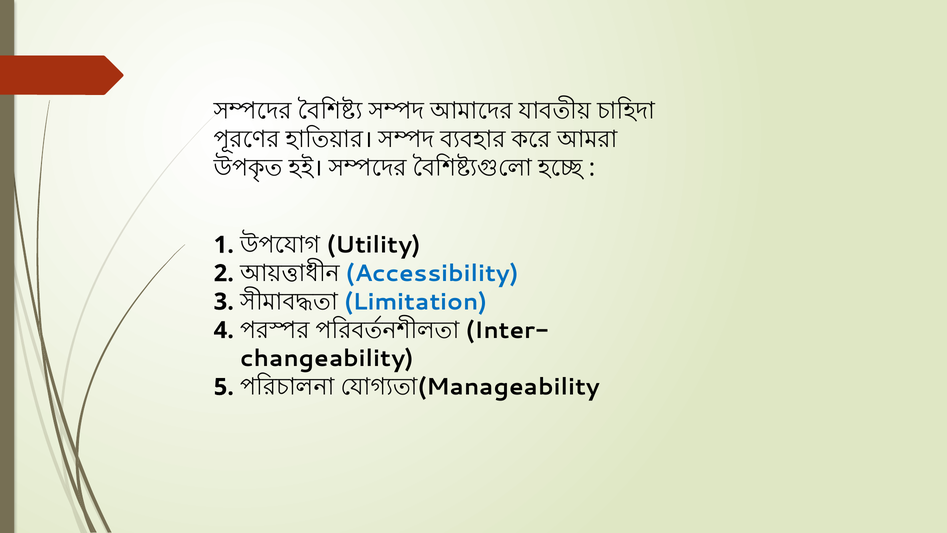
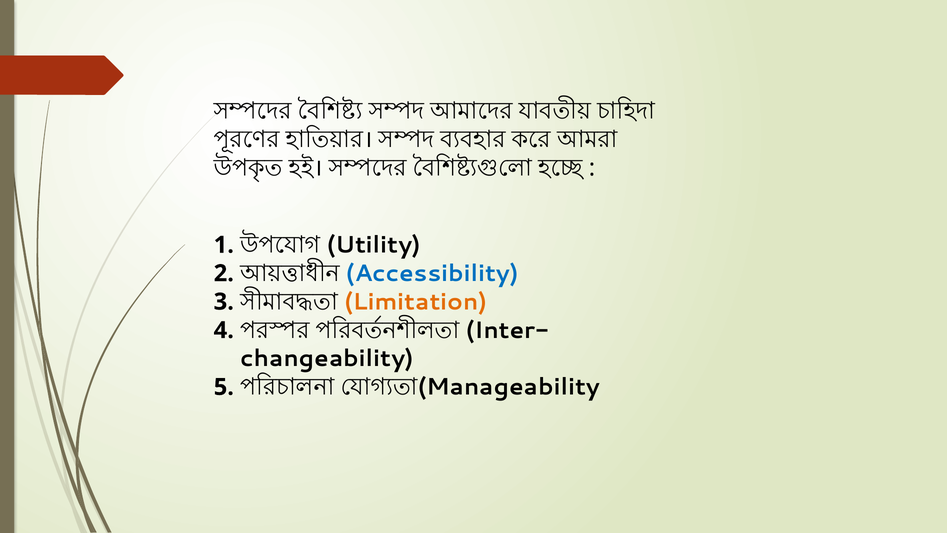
Limitation colour: blue -> orange (416, 302)
